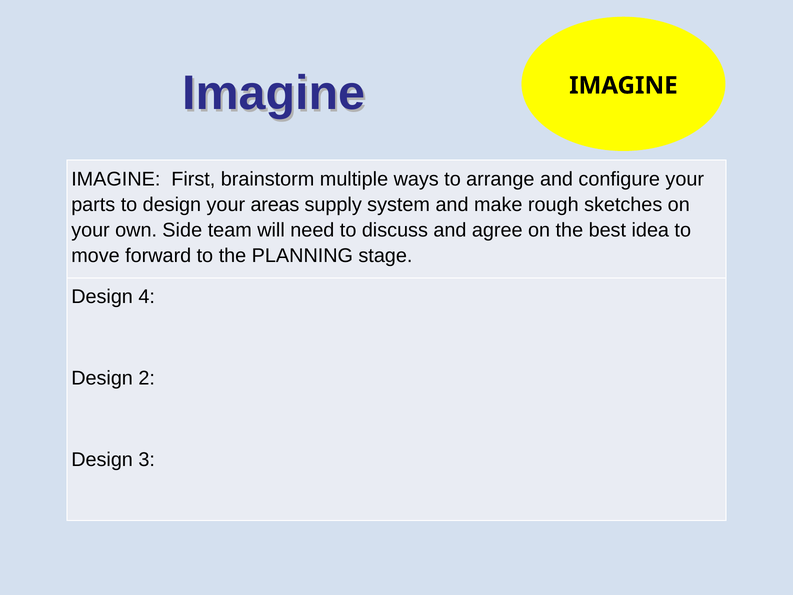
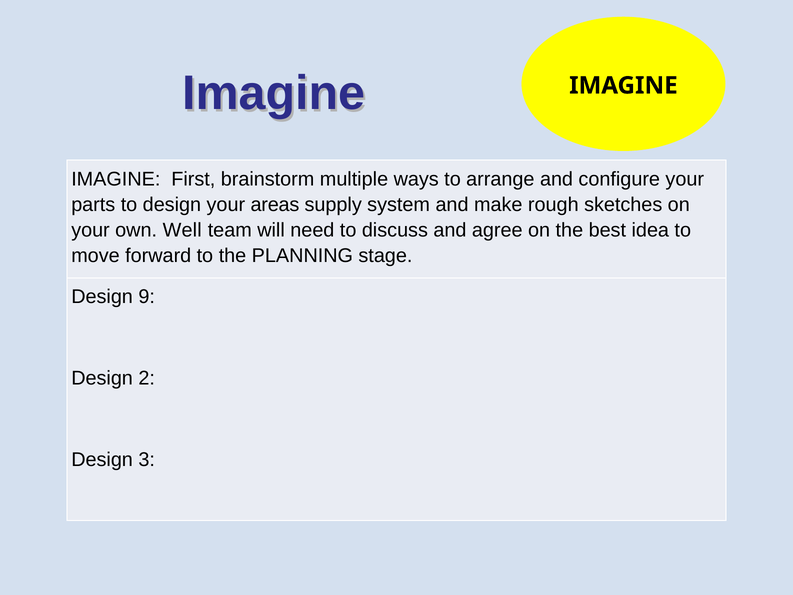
Side: Side -> Well (182, 230)
4: 4 -> 9 (147, 297)
